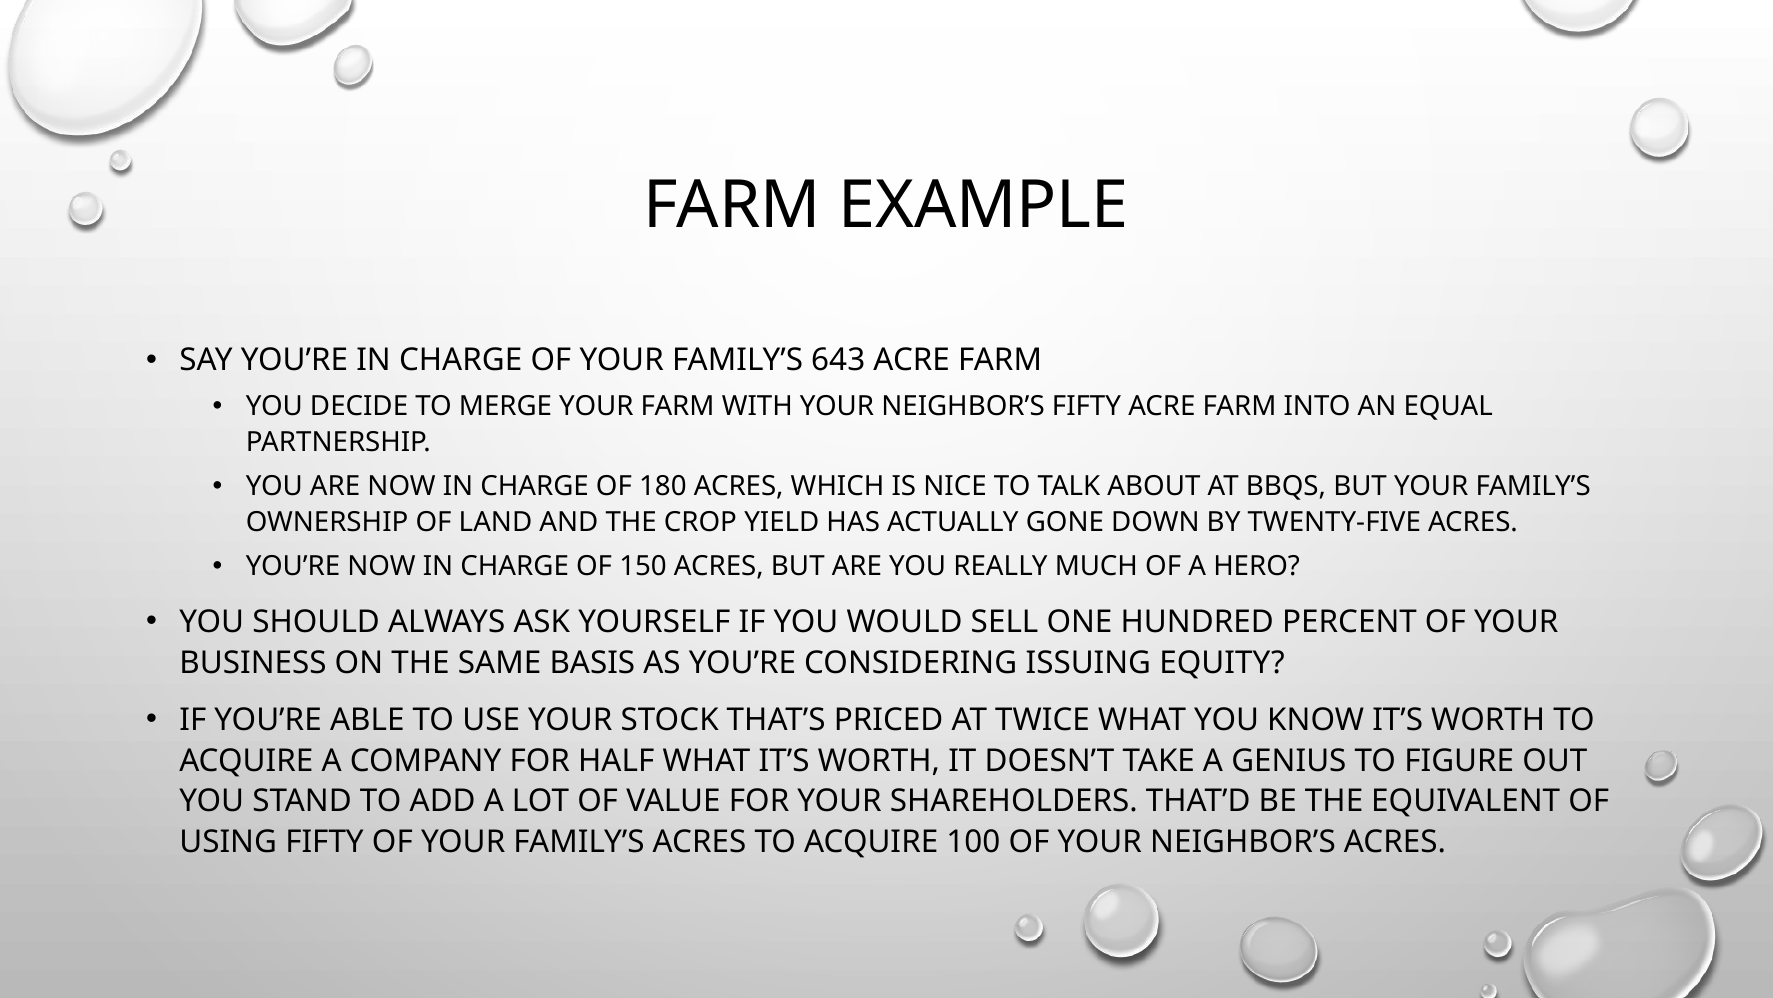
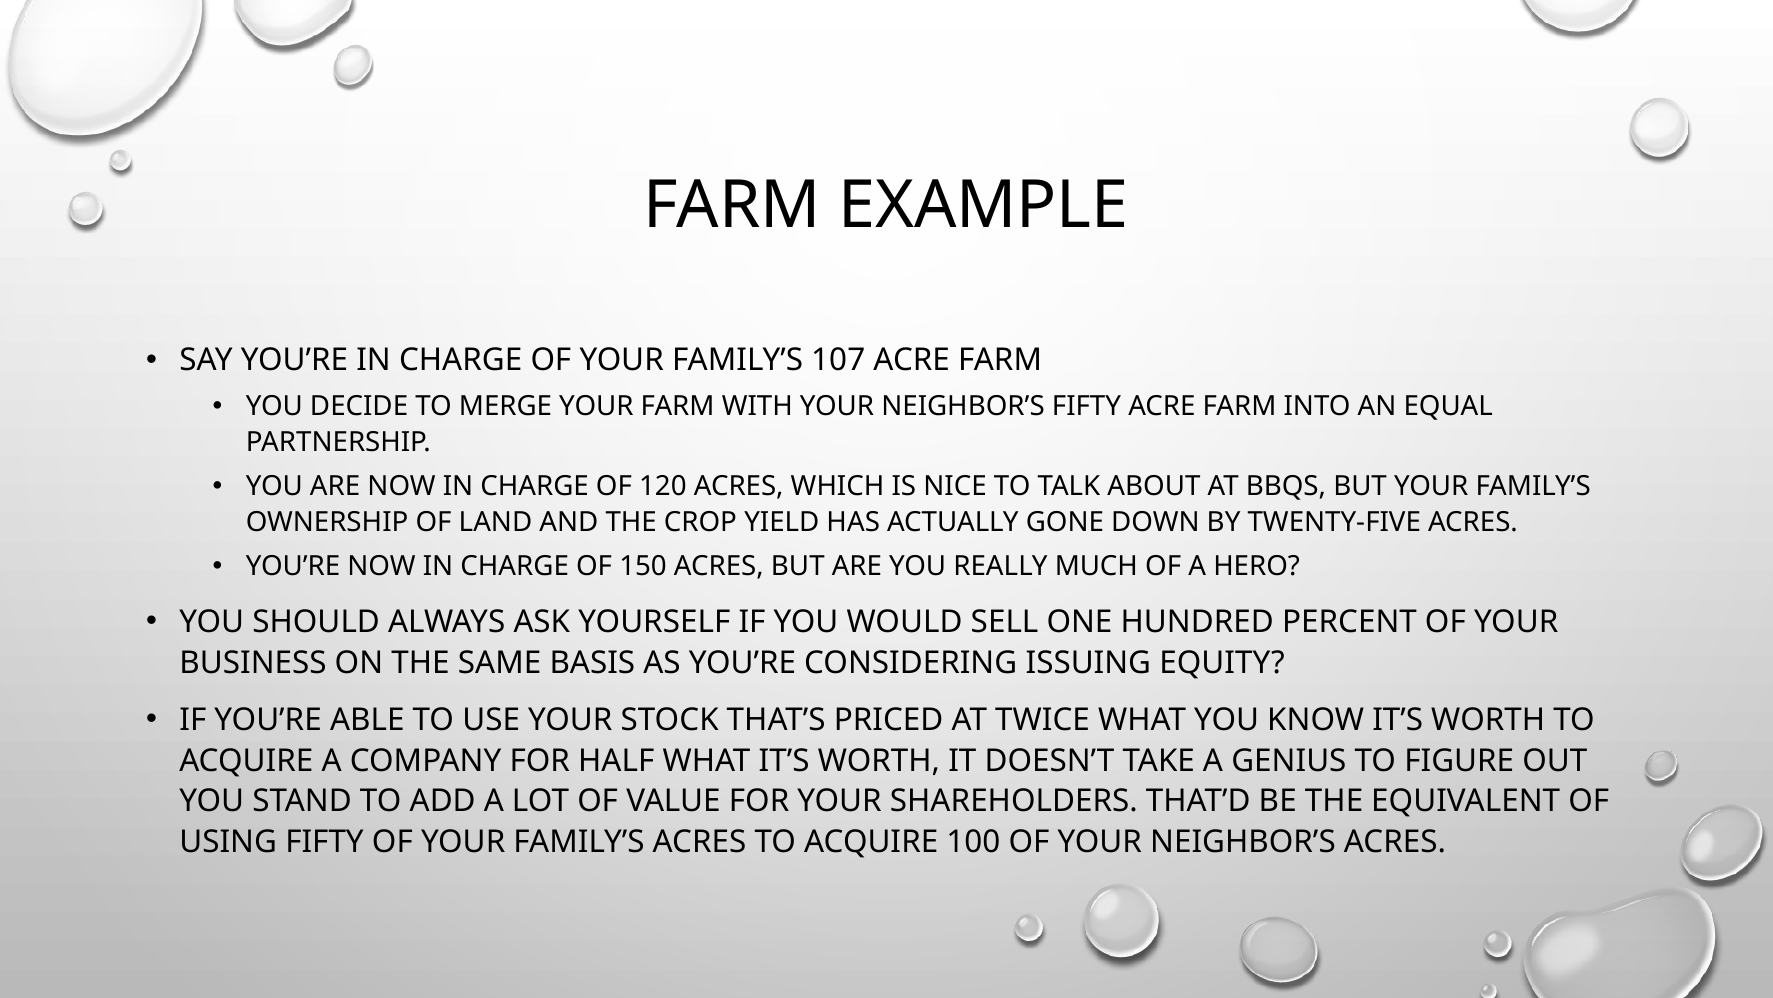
643: 643 -> 107 (838, 360)
180: 180 -> 120 (663, 486)
